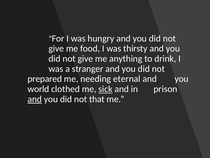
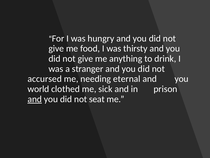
prepared: prepared -> accursed (45, 79)
sick underline: present -> none (105, 89)
that: that -> seat (97, 99)
